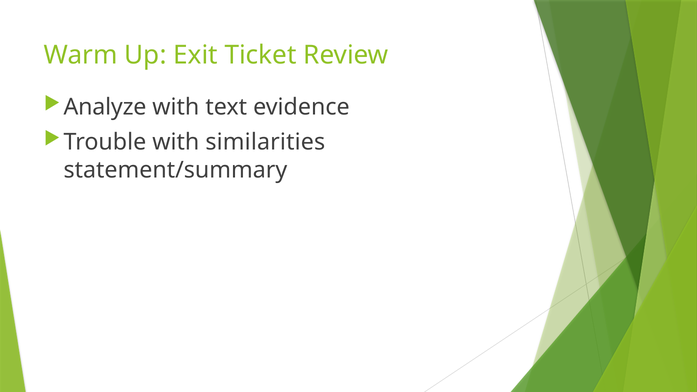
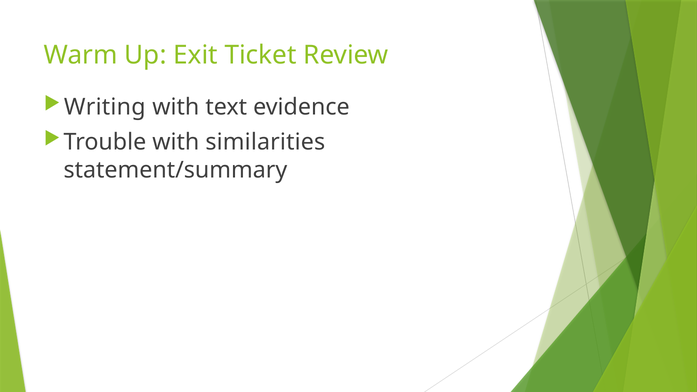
Analyze: Analyze -> Writing (105, 107)
